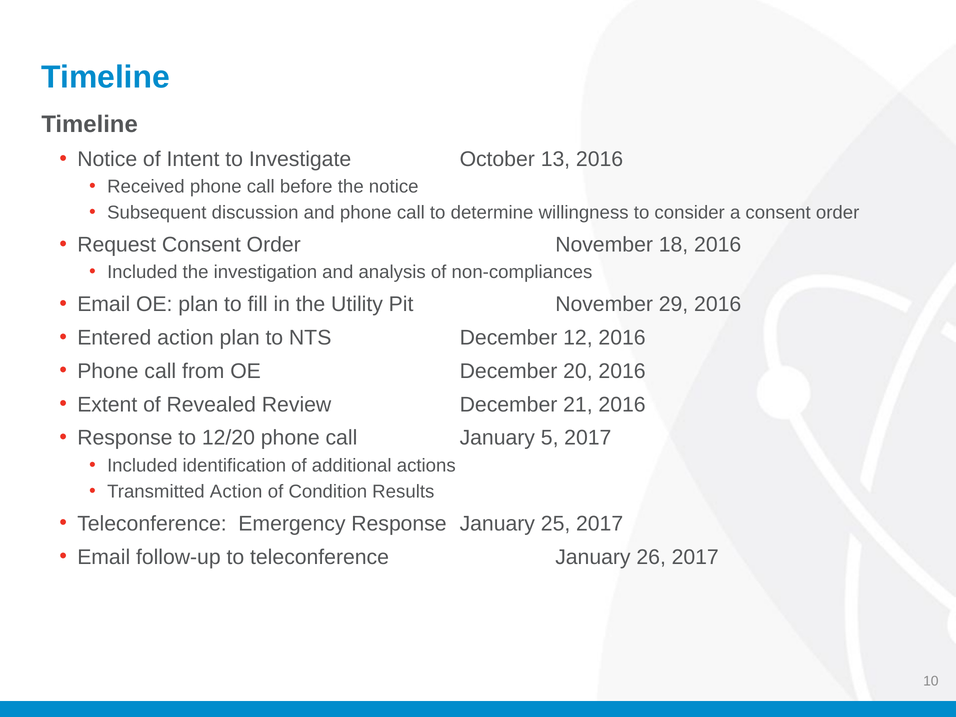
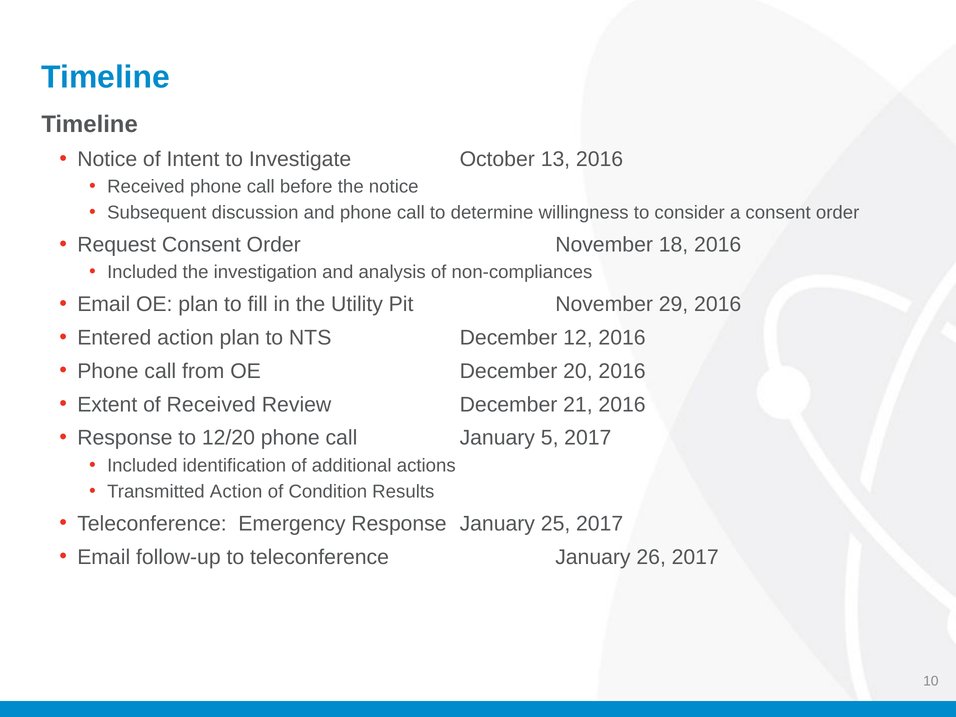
of Revealed: Revealed -> Received (211, 405)
